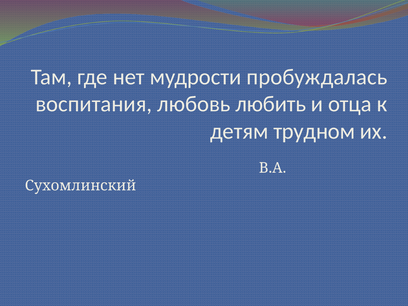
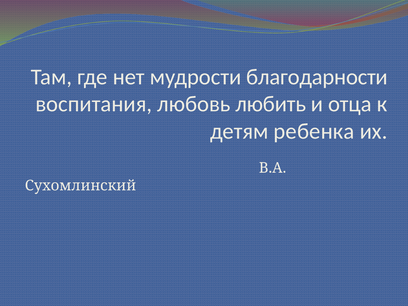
пробуждалась: пробуждалась -> благодарности (317, 77)
трудном: трудном -> ребенка (314, 131)
